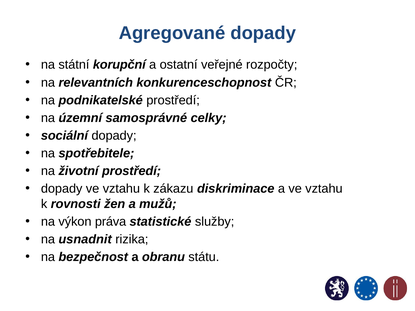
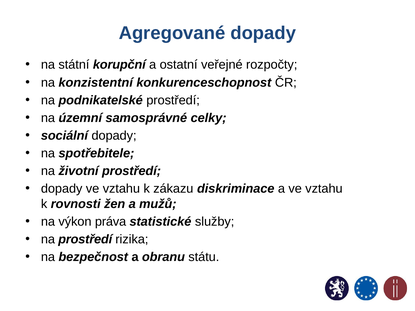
relevantních: relevantních -> konzistentní (96, 83)
na usnadnit: usnadnit -> prostředí (85, 240)
